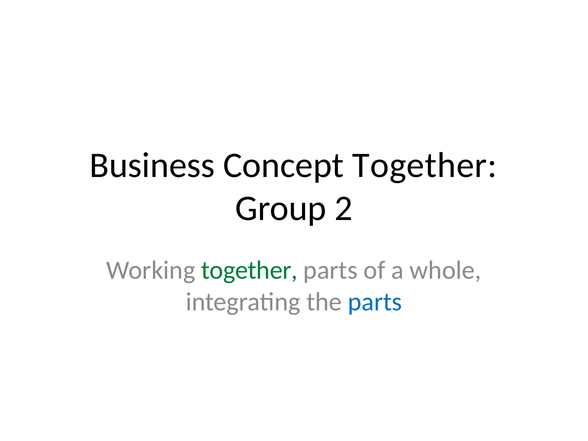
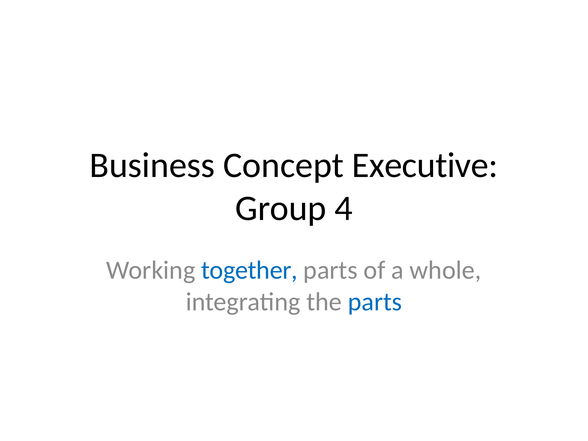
Concept Together: Together -> Executive (425, 165)
2: 2 -> 4 (344, 208)
together colour: green -> blue (249, 270)
